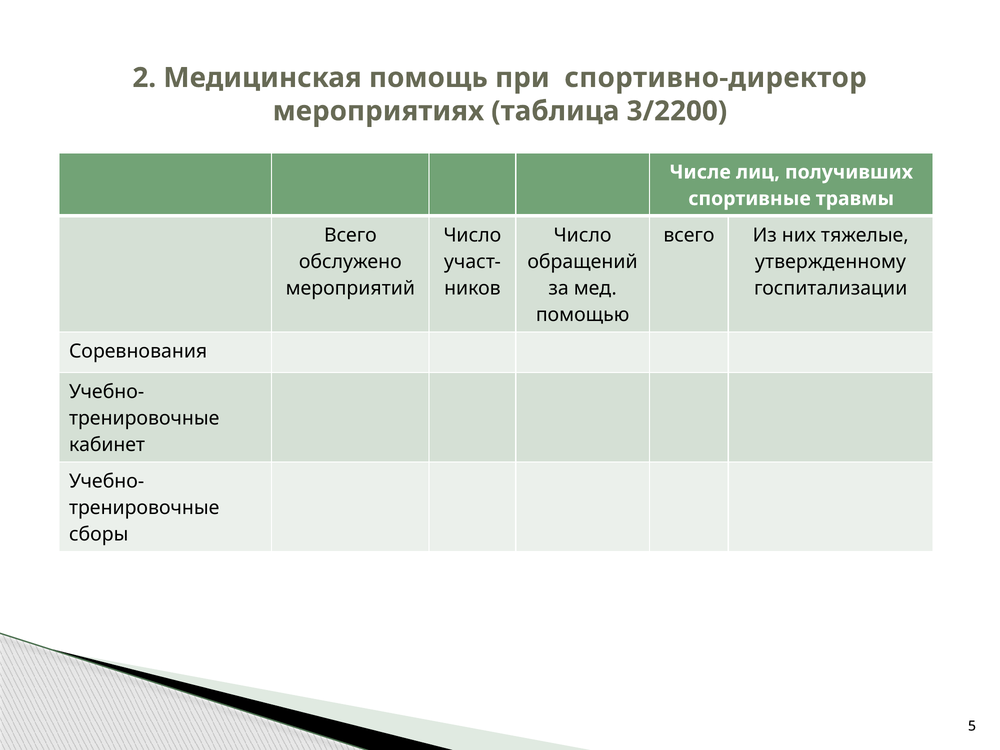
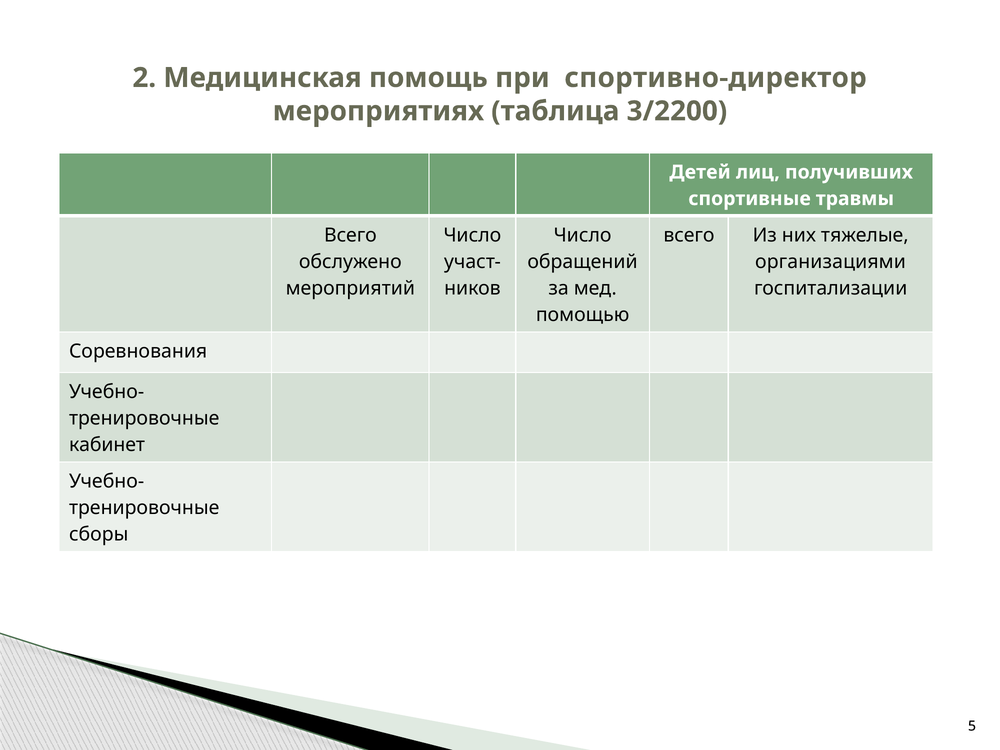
Числе: Числе -> Детей (700, 172)
утвержденному: утвержденному -> организациями (830, 262)
